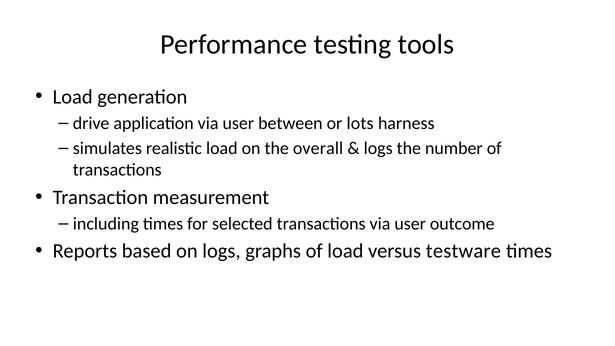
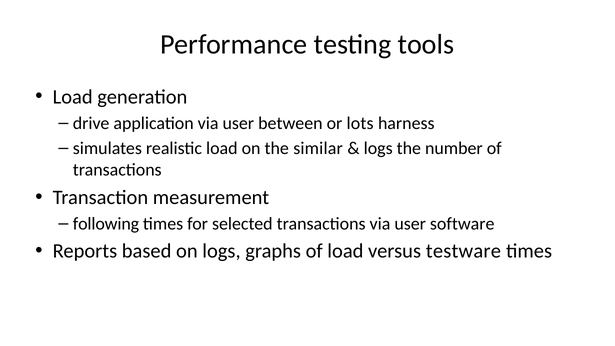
overall: overall -> similar (318, 148)
including: including -> following (106, 224)
outcome: outcome -> software (462, 224)
